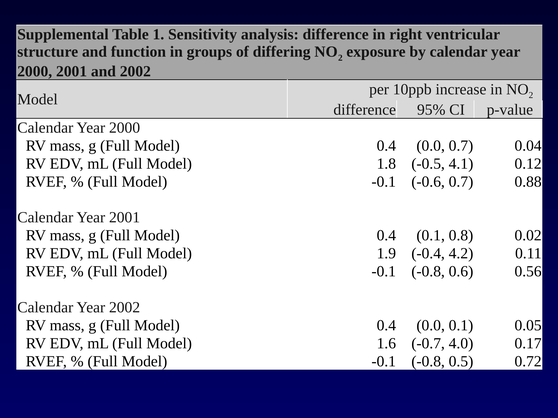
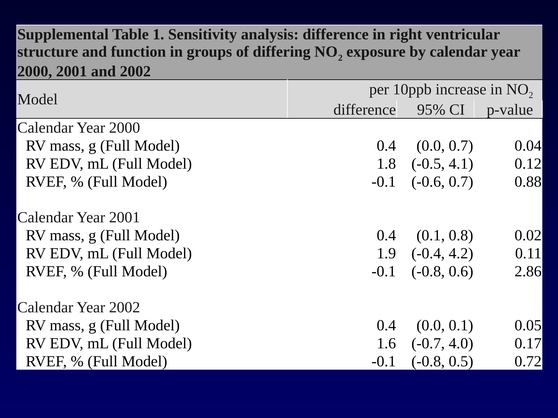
0.56: 0.56 -> 2.86 (528, 272)
